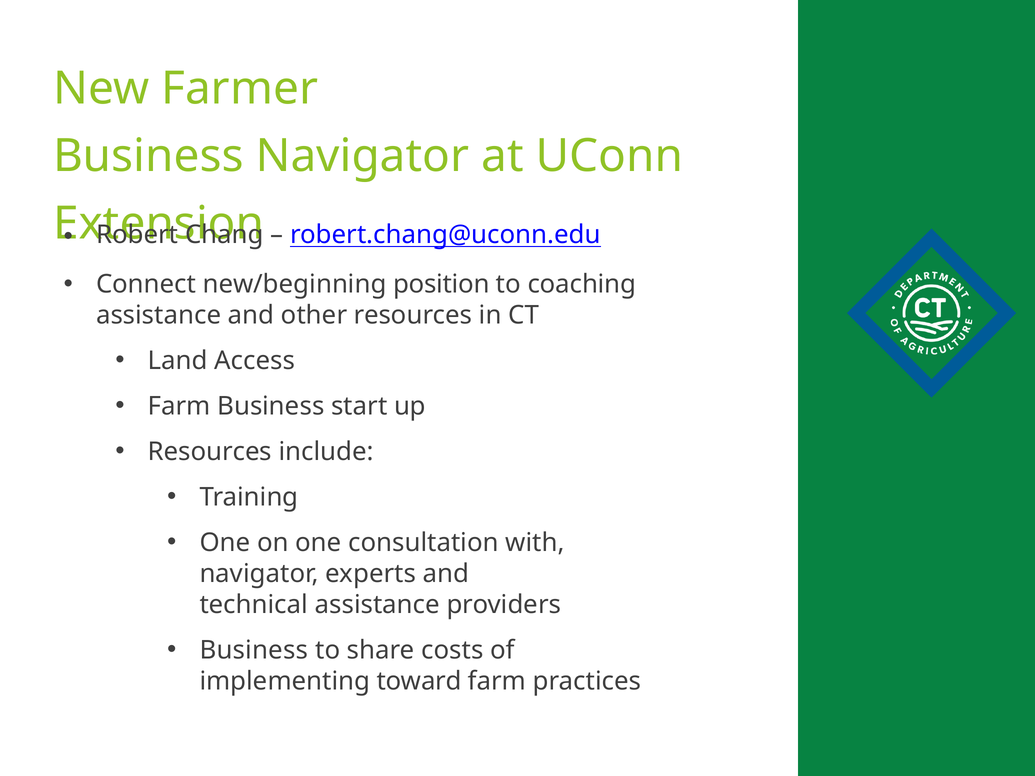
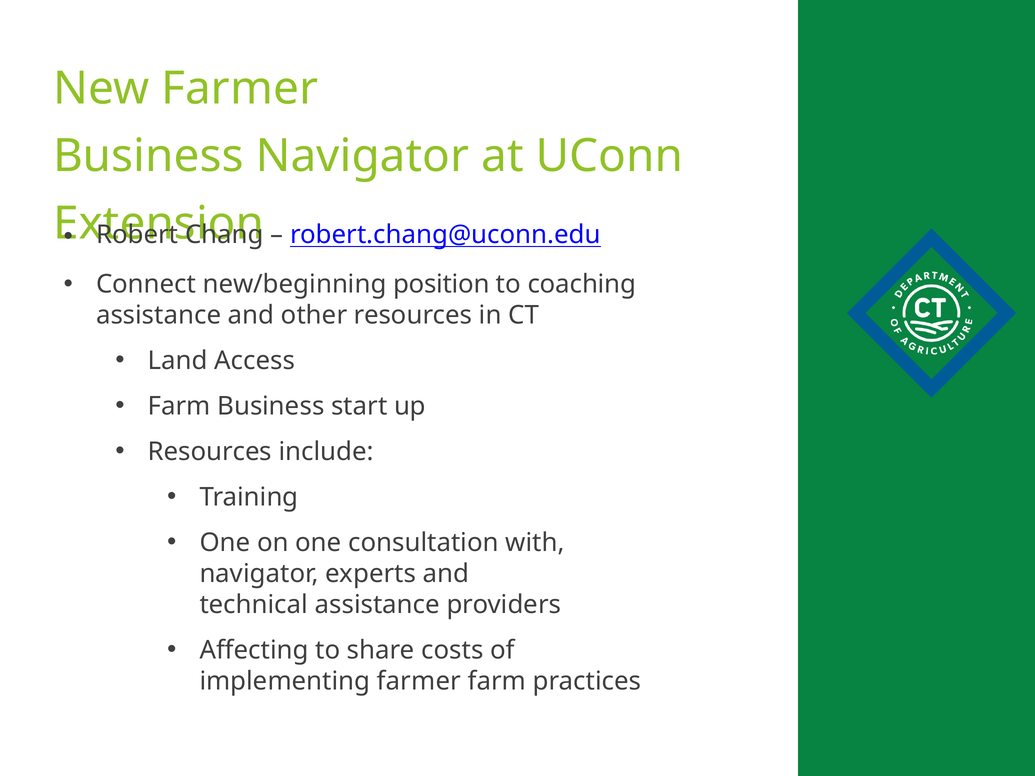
Business: Business -> Affecting (254, 650)
implementing toward: toward -> farmer (419, 681)
